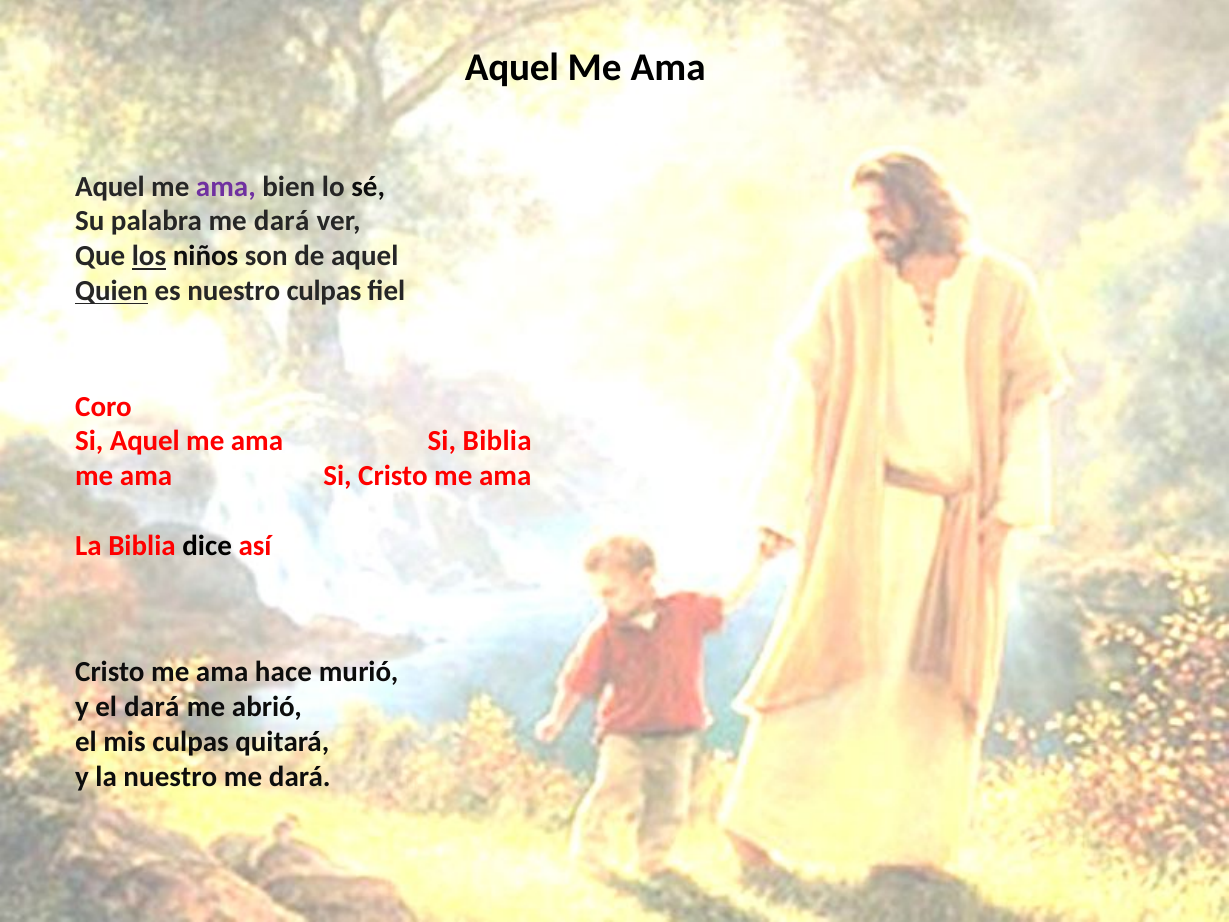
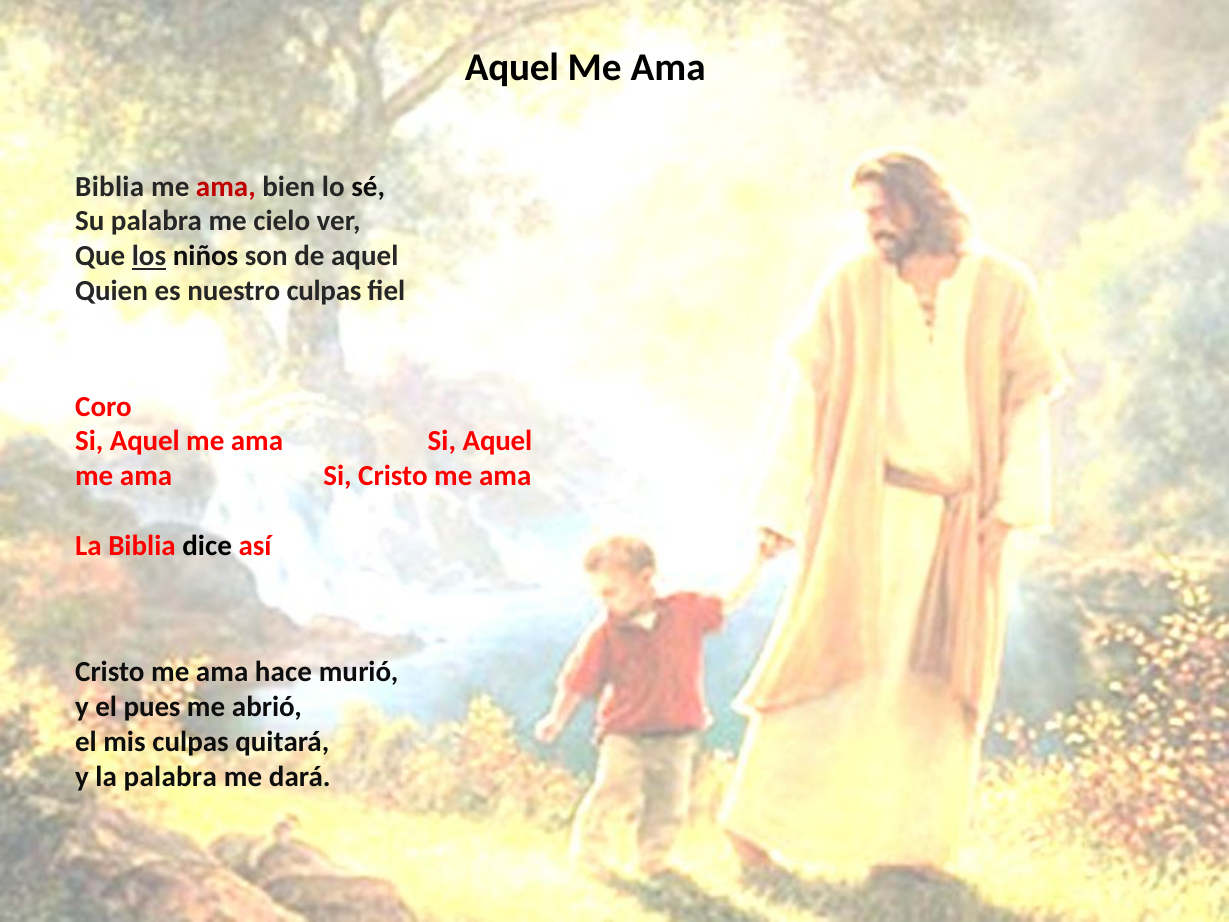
Aquel: Aquel -> Biblia (110, 186)
ama colour: purple -> red (226, 186)
palabra me dará: dará -> cielo (282, 221)
Quien underline: present -> none (111, 291)
ama Si Biblia: Biblia -> Aquel (497, 441)
el dará: dará -> pues (152, 707)
la nuestro: nuestro -> palabra (170, 777)
